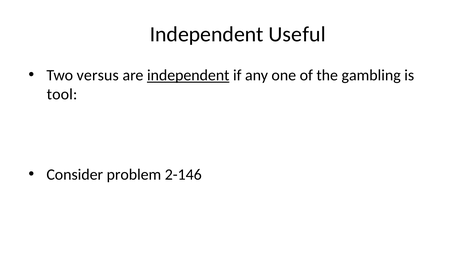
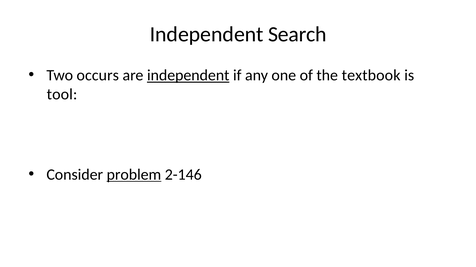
Useful: Useful -> Search (297, 35)
versus: versus -> occurs (98, 75)
gambling: gambling -> textbook (371, 75)
problem underline: none -> present (134, 175)
